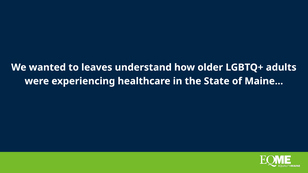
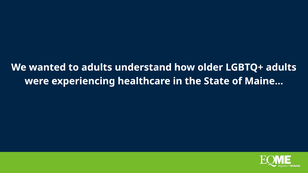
to leaves: leaves -> adults (97, 67)
